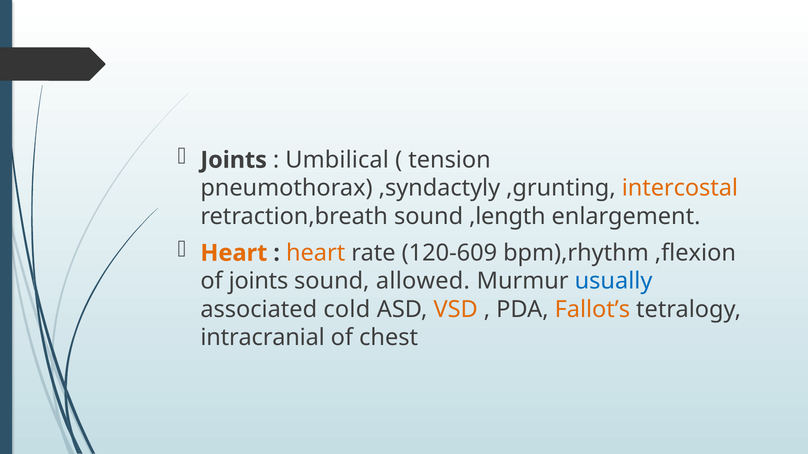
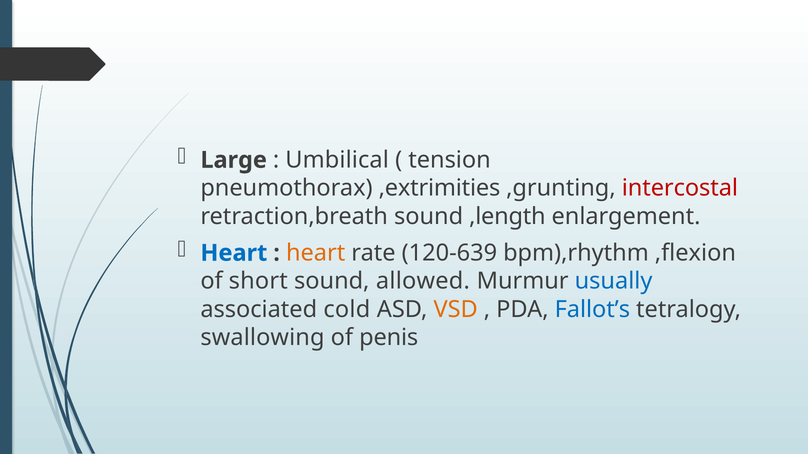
Joints: Joints -> Large (234, 160)
,syndactyly: ,syndactyly -> ,extrimities (440, 188)
intercostal colour: orange -> red (680, 188)
Heart colour: orange -> blue (234, 253)
120-609: 120-609 -> 120-639 (449, 253)
of joints: joints -> short (258, 282)
Fallot’s colour: orange -> blue (592, 310)
intracranial: intracranial -> swallowing (262, 338)
chest: chest -> penis (389, 338)
